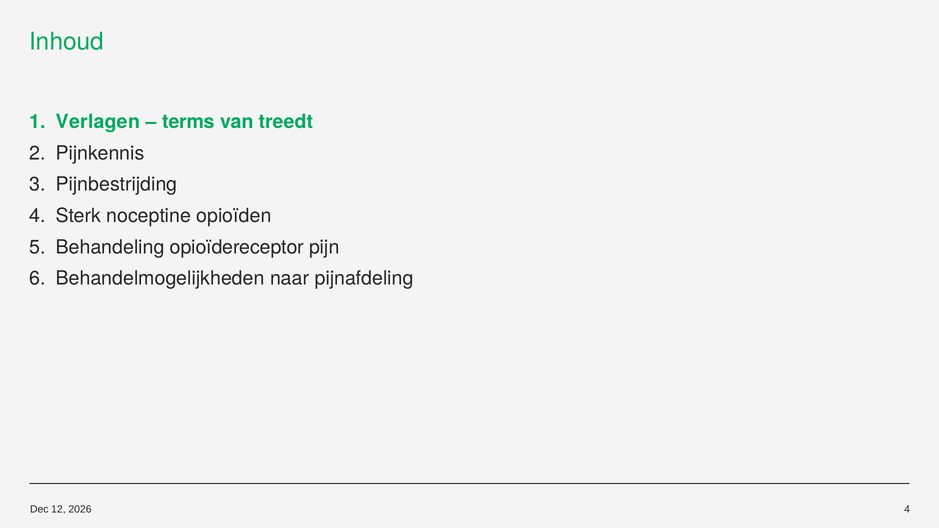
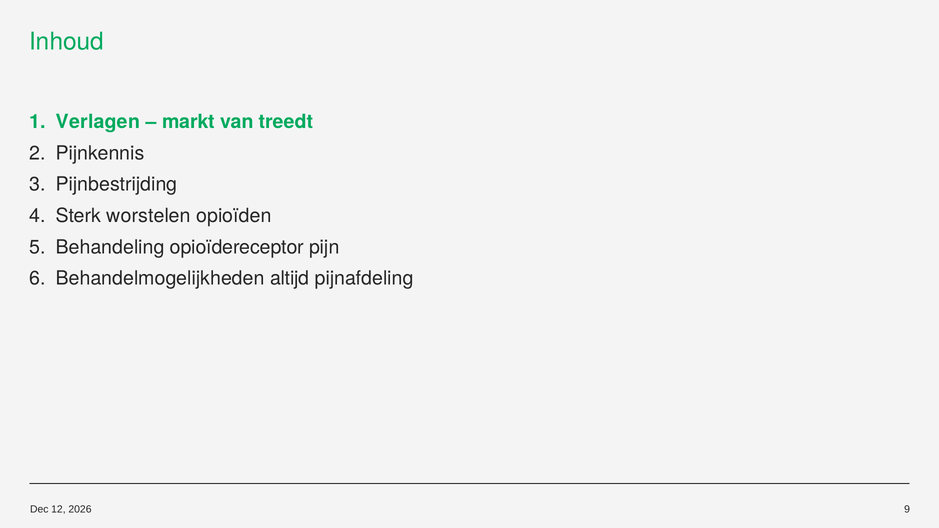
terms: terms -> markt (189, 122)
noceptine: noceptine -> worstelen (149, 216)
naar: naar -> altijd (290, 279)
4: 4 -> 9 (907, 509)
